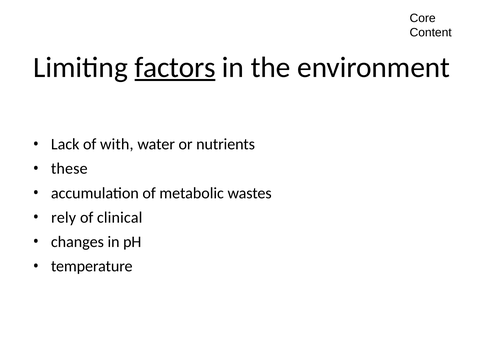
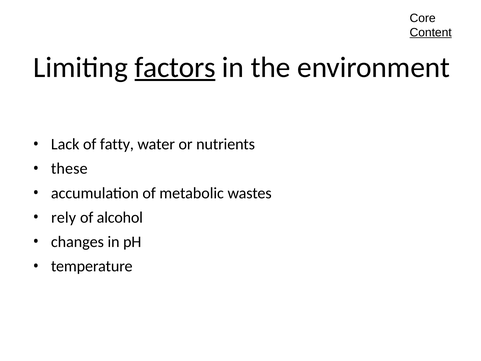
Content underline: none -> present (431, 32)
with: with -> fatty (117, 144)
clinical: clinical -> alcohol (120, 217)
